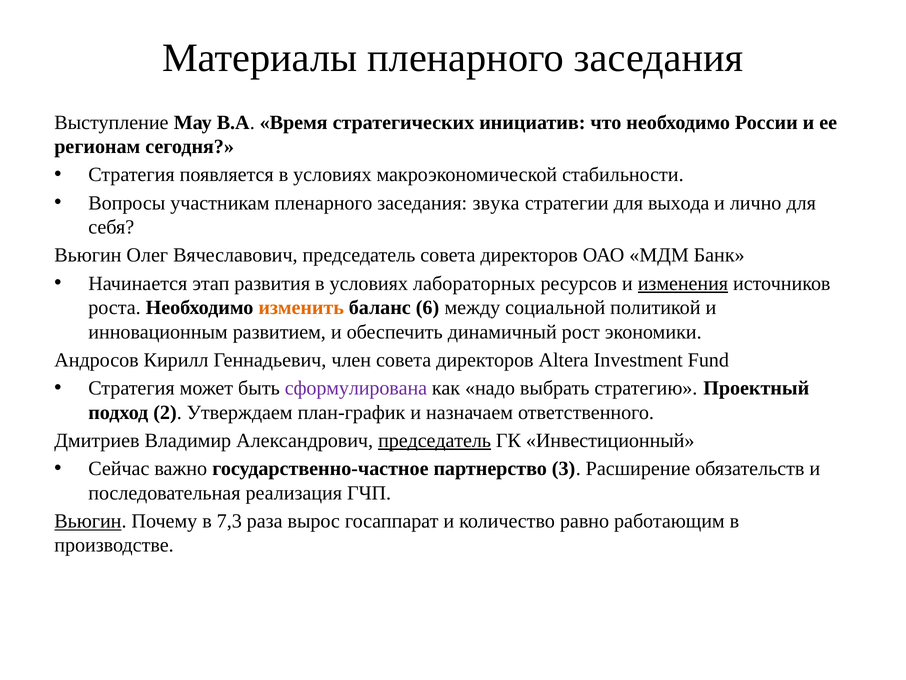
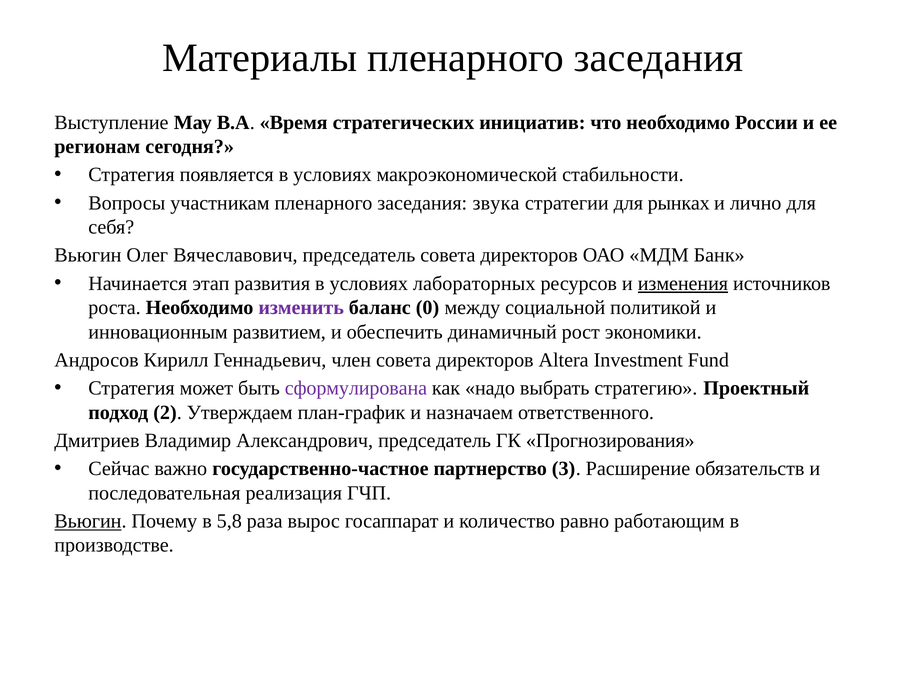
выхода: выхода -> рынках (679, 203)
изменить colour: orange -> purple (301, 307)
6: 6 -> 0 (427, 307)
председатель underline: present -> none (435, 440)
Инвестиционный: Инвестиционный -> Прогнозирования (610, 440)
7,3: 7,3 -> 5,8 (229, 521)
